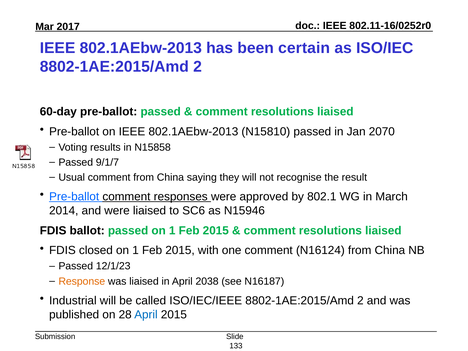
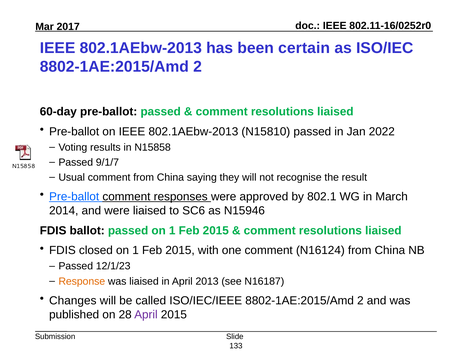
2070: 2070 -> 2022 (382, 131)
2038: 2038 -> 2013 (207, 281)
Industrial: Industrial -> Changes (73, 300)
April colour: blue -> purple (146, 315)
